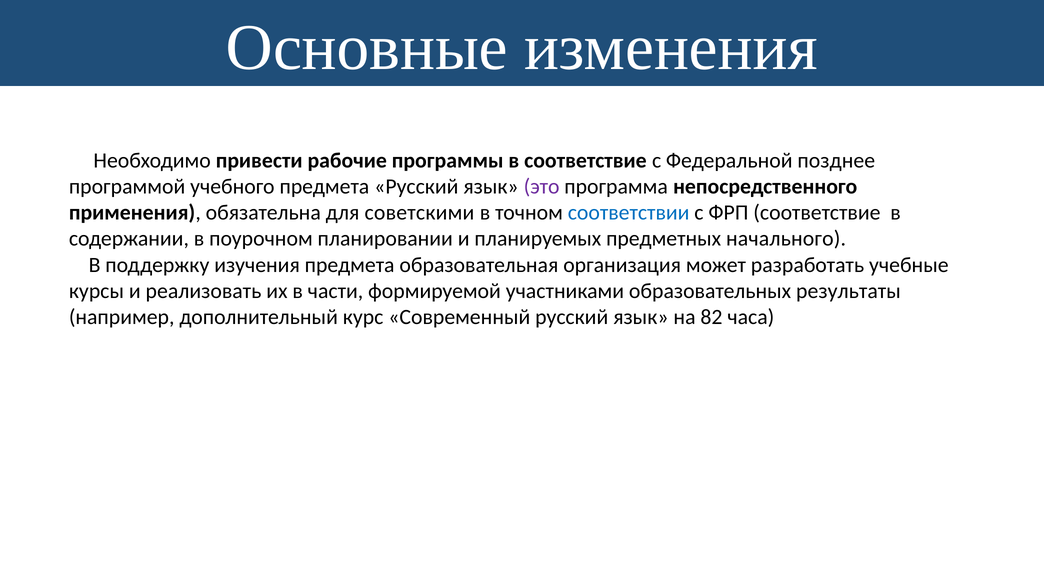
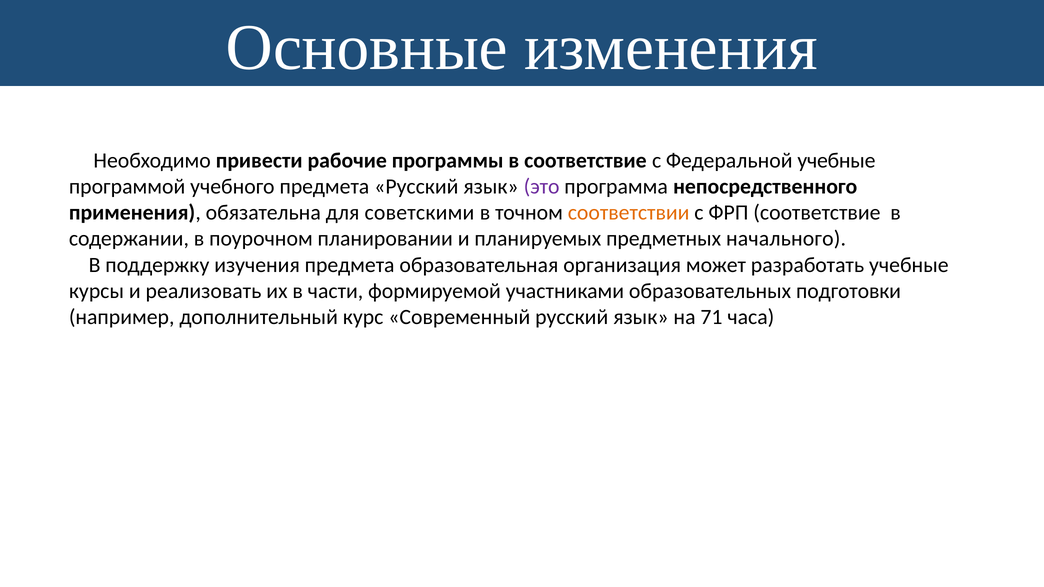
Федеральной позднее: позднее -> учебные (836, 161)
соответствии colour: blue -> orange (629, 213)
результаты: результаты -> подготовки (849, 291)
82: 82 -> 71 (711, 317)
